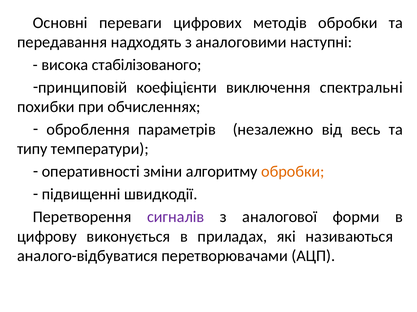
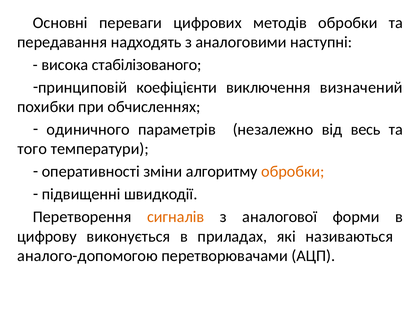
спектральні: спектральні -> визначений (361, 88)
оброблення: оброблення -> одиничного (88, 130)
типу: типу -> того (32, 149)
сигналів colour: purple -> orange (176, 217)
аналого-відбуватися: аналого-відбуватися -> аналого-допомогою (88, 256)
